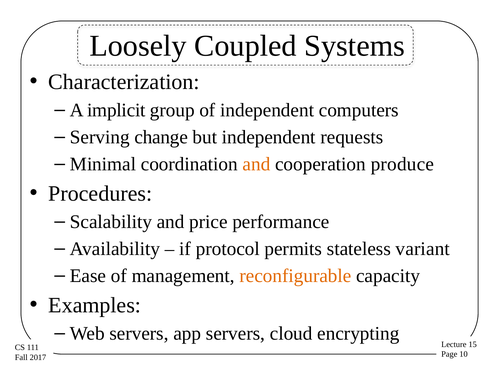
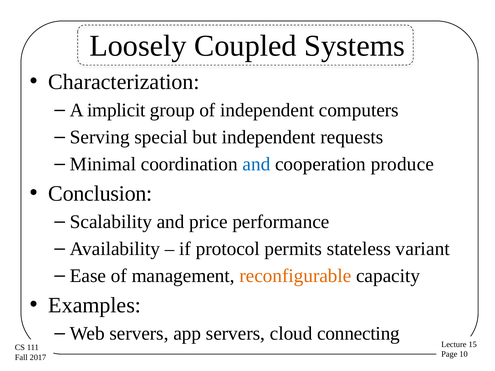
change: change -> special (161, 137)
and colour: orange -> blue (256, 164)
Procedures: Procedures -> Conclusion (100, 194)
encrypting: encrypting -> connecting (358, 334)
